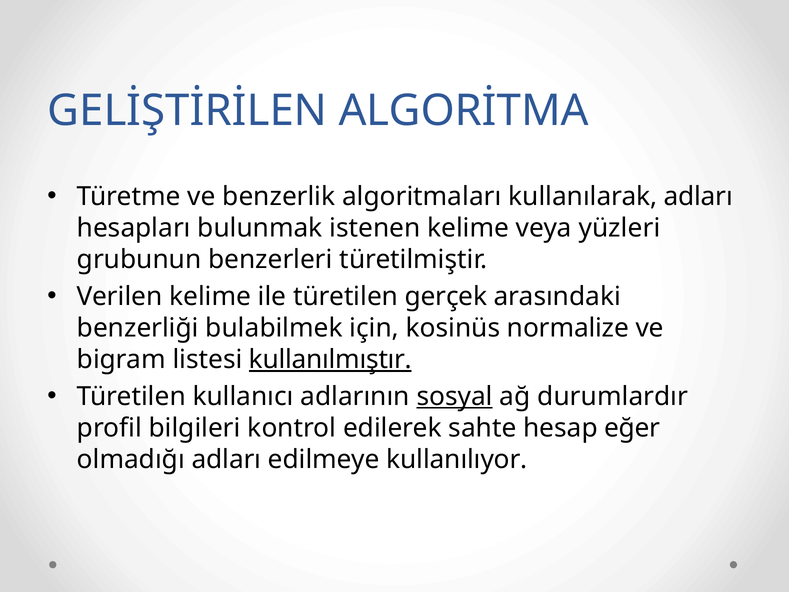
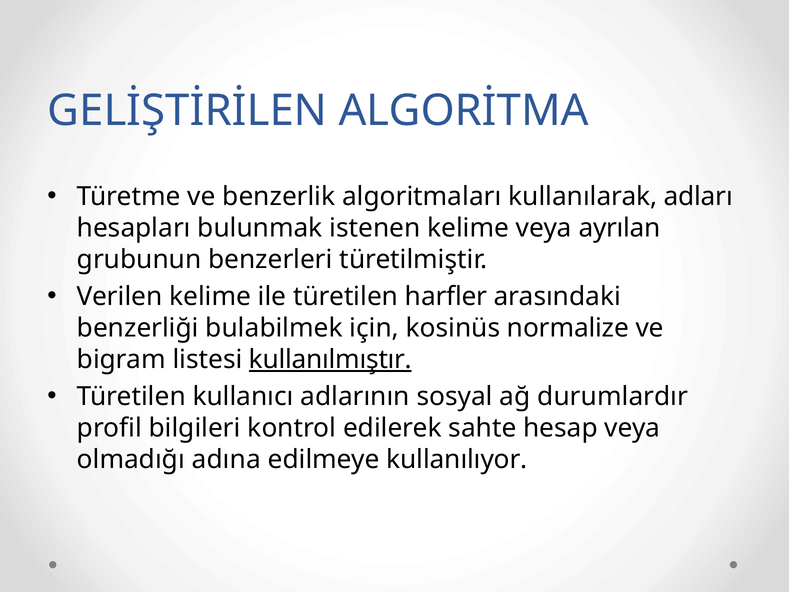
yüzleri: yüzleri -> ayrılan (620, 228)
gerçek: gerçek -> harfler (446, 296)
sosyal underline: present -> none (455, 396)
hesap eğer: eğer -> veya (632, 428)
olmadığı adları: adları -> adına (226, 459)
